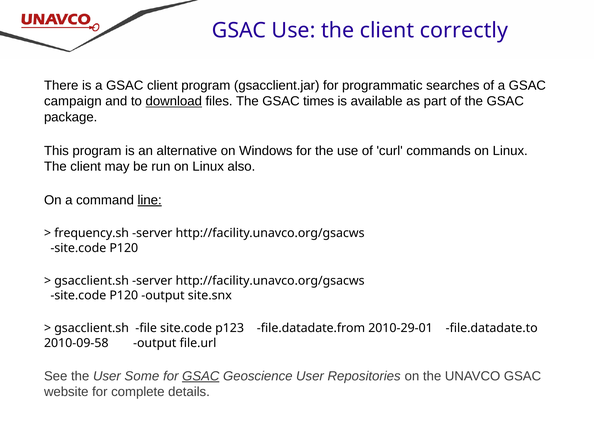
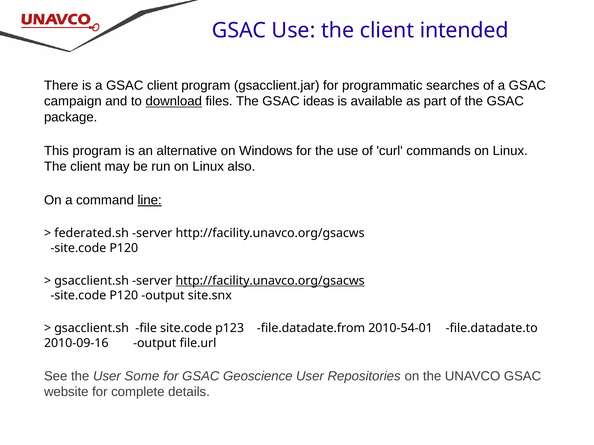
correctly: correctly -> intended (464, 31)
times: times -> ideas (319, 101)
frequency.sh: frequency.sh -> federated.sh (92, 233)
http://facility.unavco.org/gsacws underline: none -> present (270, 281)
2010-29-01: 2010-29-01 -> 2010-54-01 (401, 329)
2010-09-58: 2010-09-58 -> 2010-09-16 (76, 343)
GSAC underline: present -> none (201, 377)
